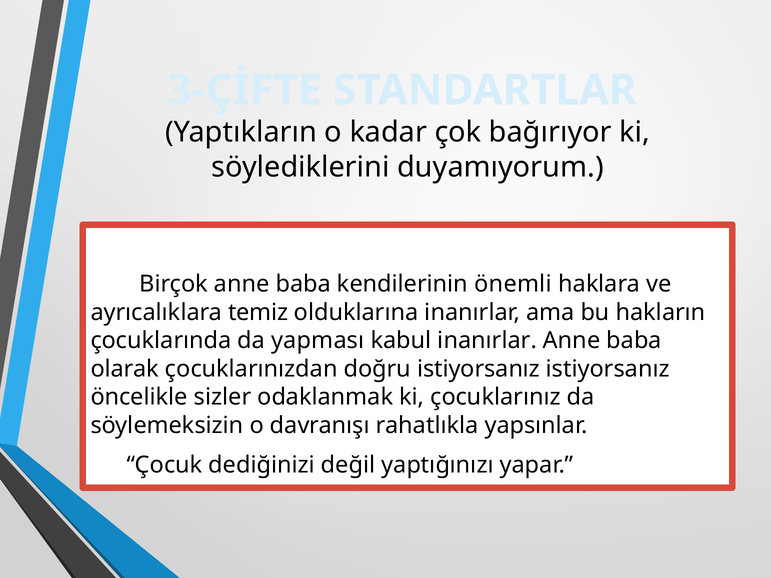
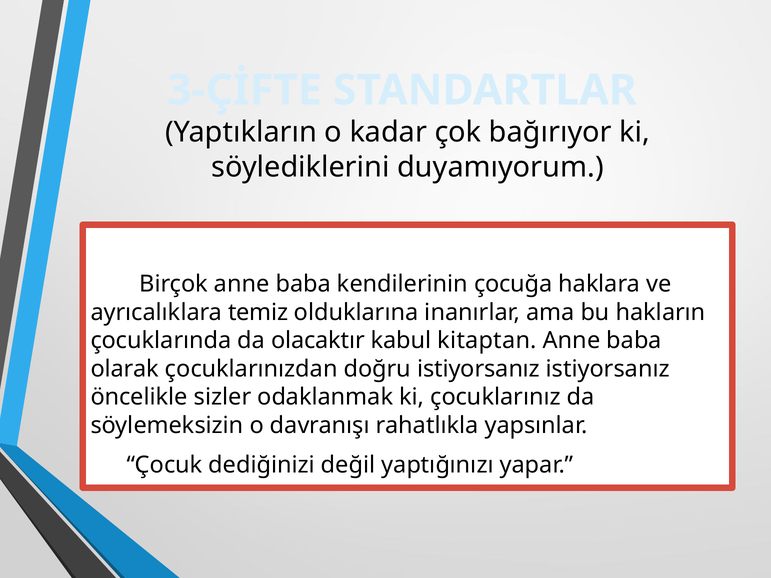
önemli: önemli -> çocuğa (513, 284)
yapması: yapması -> olacaktır (318, 341)
kabul inanırlar: inanırlar -> kitaptan (487, 341)
